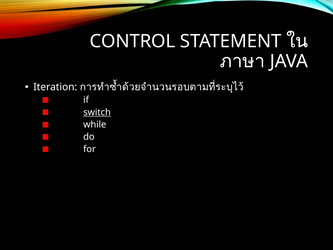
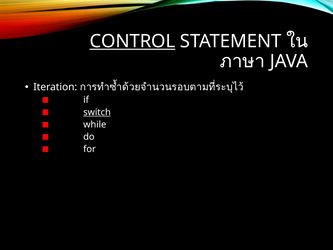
CONTROL underline: none -> present (132, 41)
